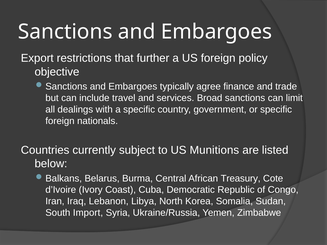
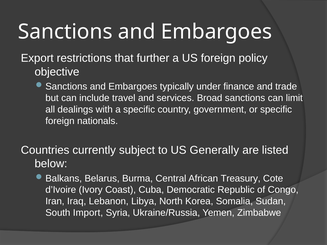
agree: agree -> under (209, 87)
Munitions: Munitions -> Generally (214, 150)
